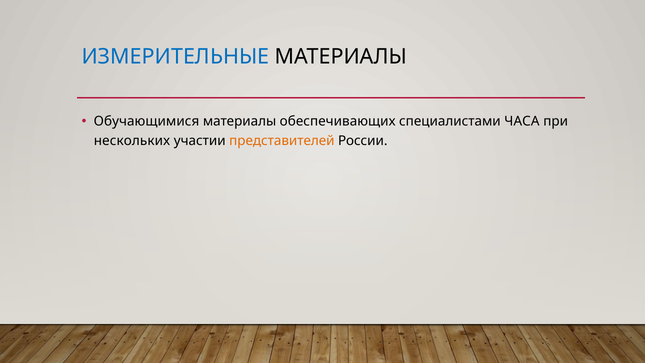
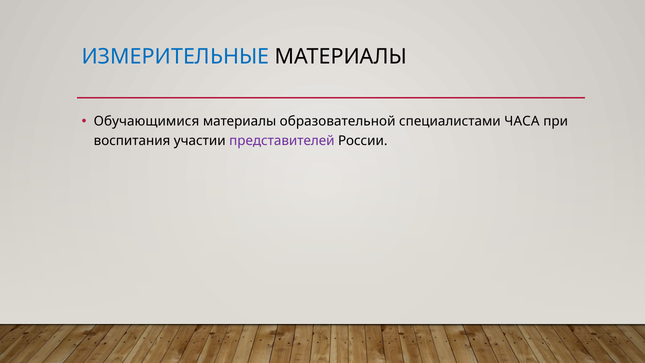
обеспечивающих: обеспечивающих -> образовательной (338, 121)
нескольких: нескольких -> воспитания (132, 141)
представителей colour: orange -> purple (282, 141)
